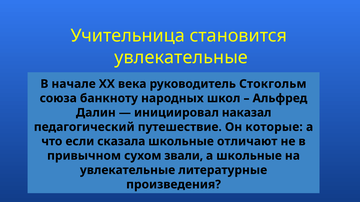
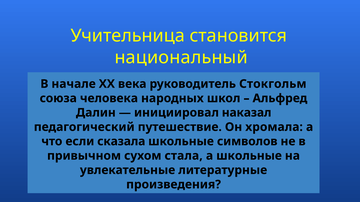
увлекательные: увлекательные -> национальный (181, 57)
банкноту: банкноту -> человека (109, 98)
которые: которые -> хромала (274, 127)
отличают: отличают -> символов (247, 142)
звали: звали -> стала (184, 156)
